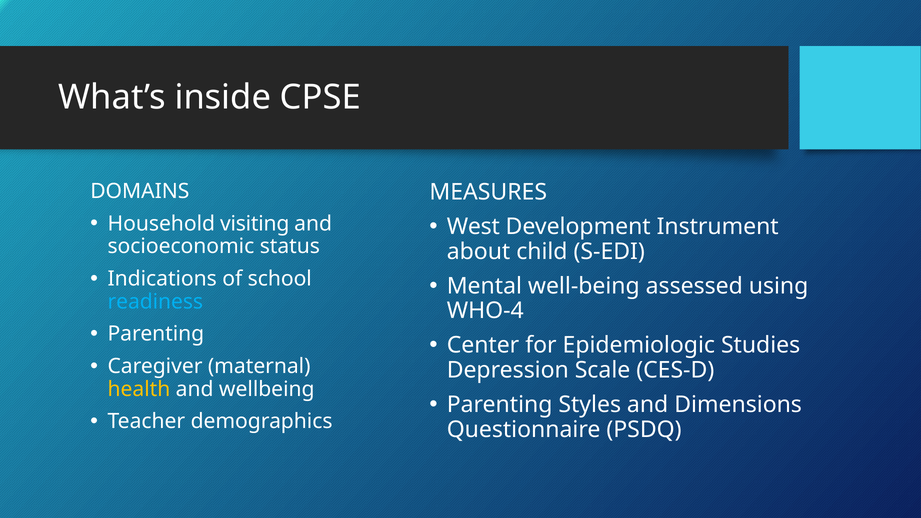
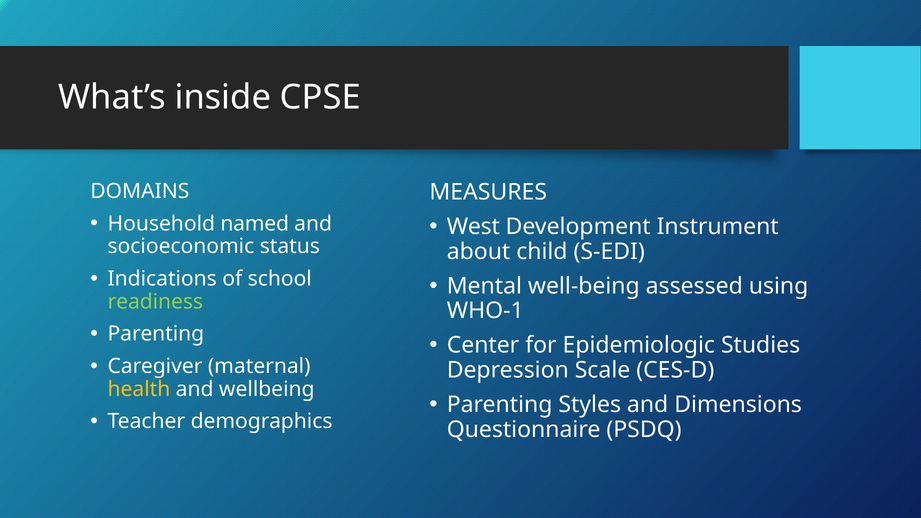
visiting: visiting -> named (255, 224)
readiness colour: light blue -> light green (155, 302)
WHO-4: WHO-4 -> WHO-1 (485, 311)
